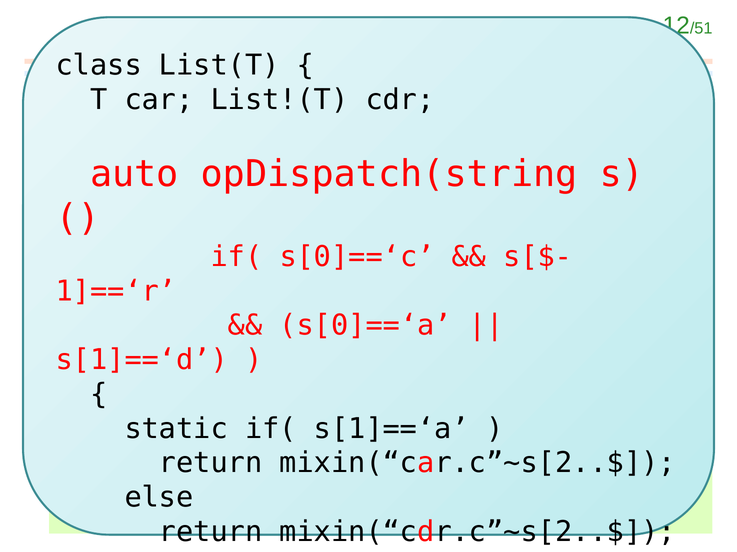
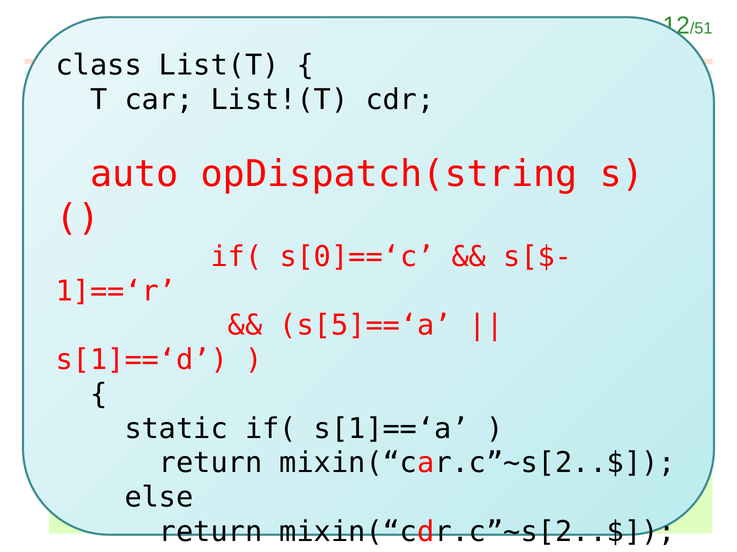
s[0]==‘a: s[0]==‘a -> s[5]==‘a (366, 326)
